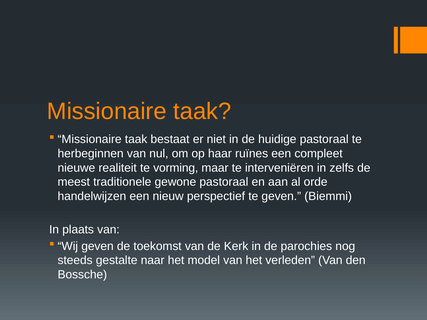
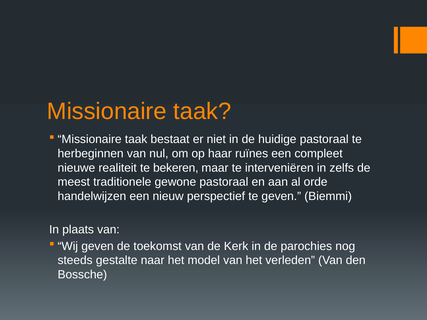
vorming: vorming -> bekeren (176, 168)
